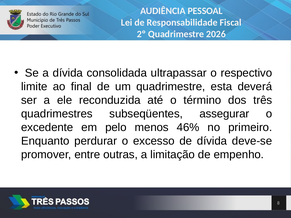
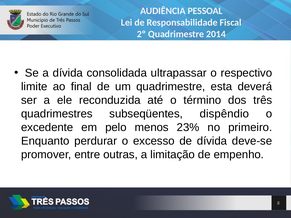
2026: 2026 -> 2014 (216, 34)
assegurar: assegurar -> dispêndio (224, 114)
46%: 46% -> 23% (188, 127)
